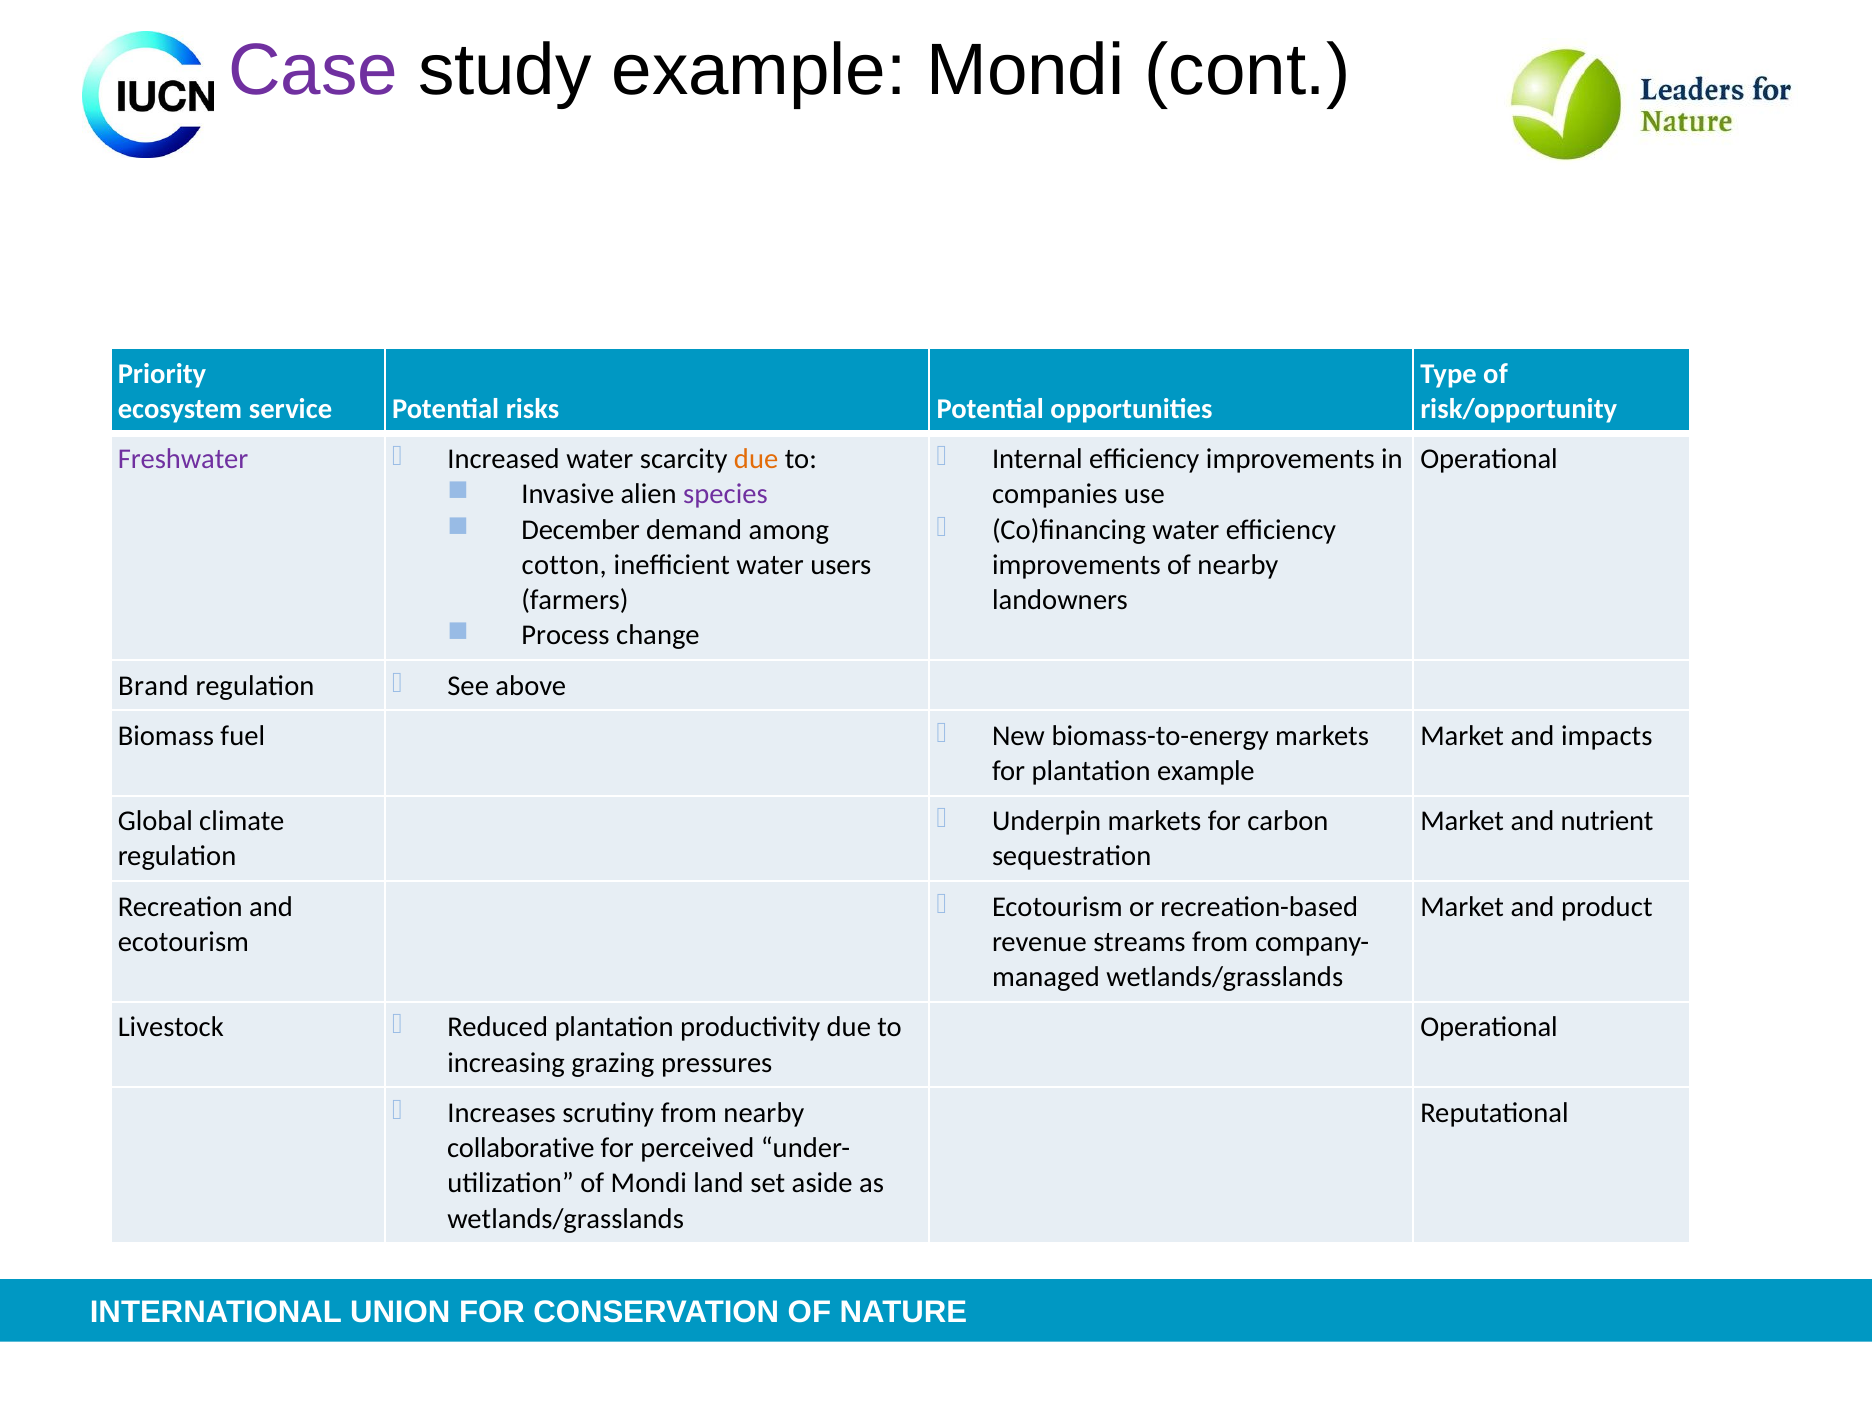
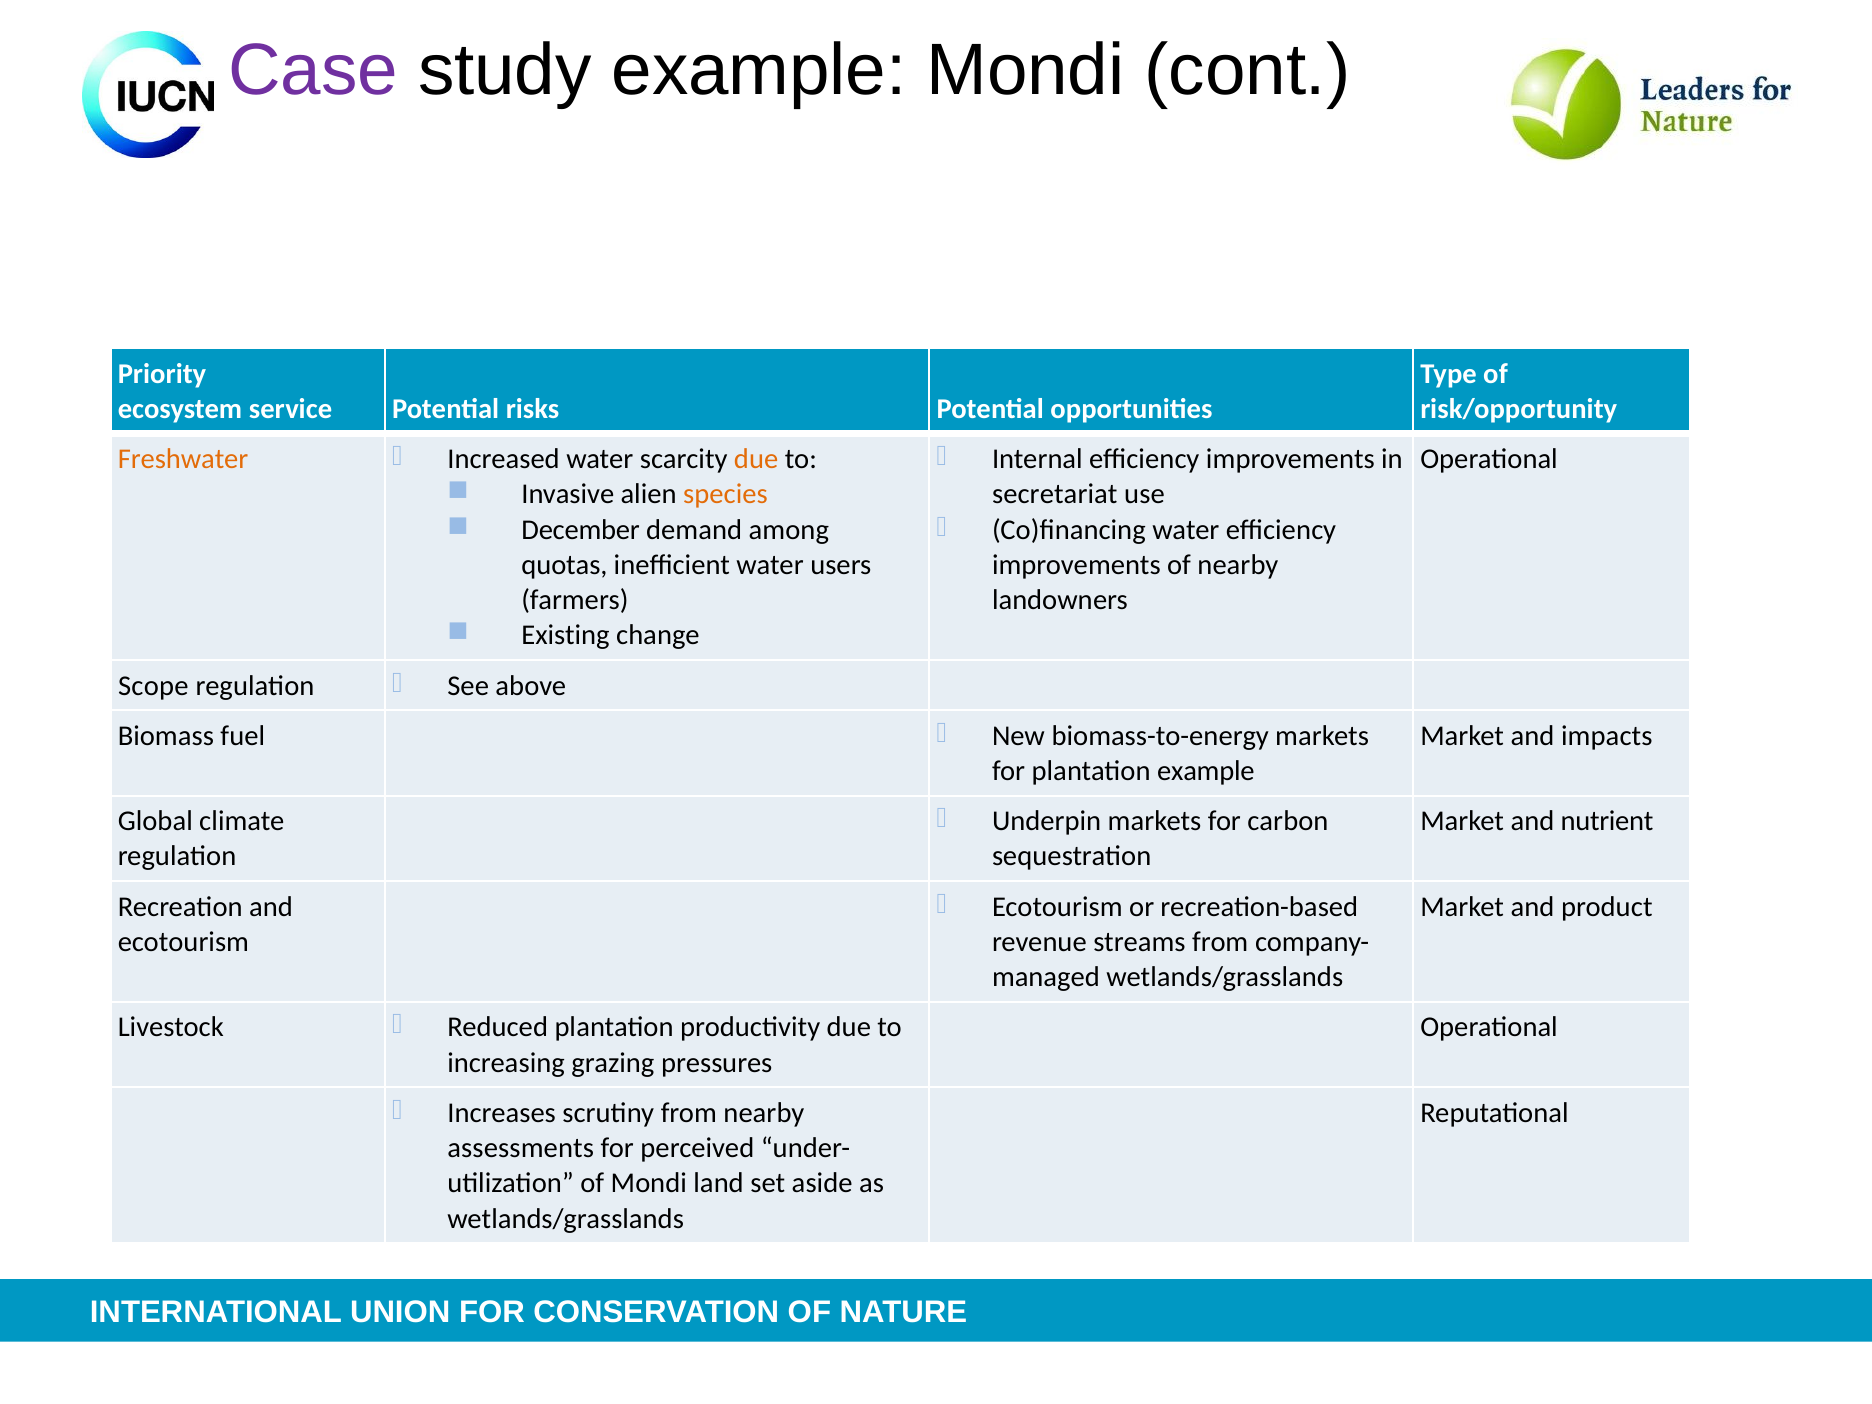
Freshwater colour: purple -> orange (183, 459)
species colour: purple -> orange (725, 494)
companies: companies -> secretariat (1055, 494)
cotton: cotton -> quotas (564, 565)
Process: Process -> Existing (566, 636)
Brand: Brand -> Scope (153, 686)
collaborative: collaborative -> assessments (521, 1148)
